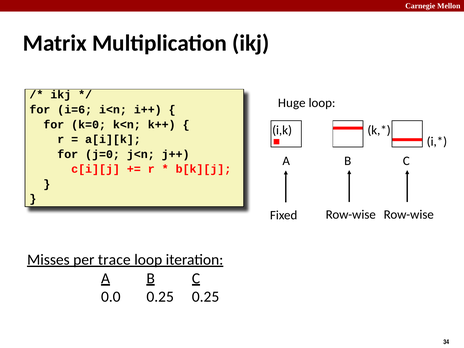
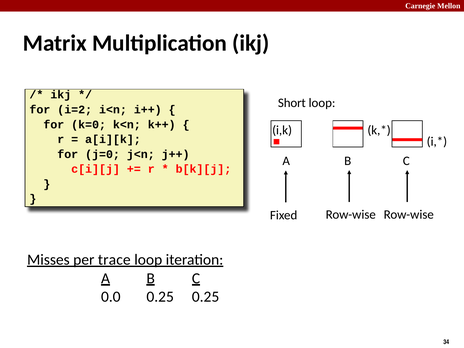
Huge: Huge -> Short (292, 103)
i=6: i=6 -> i=2 (75, 110)
